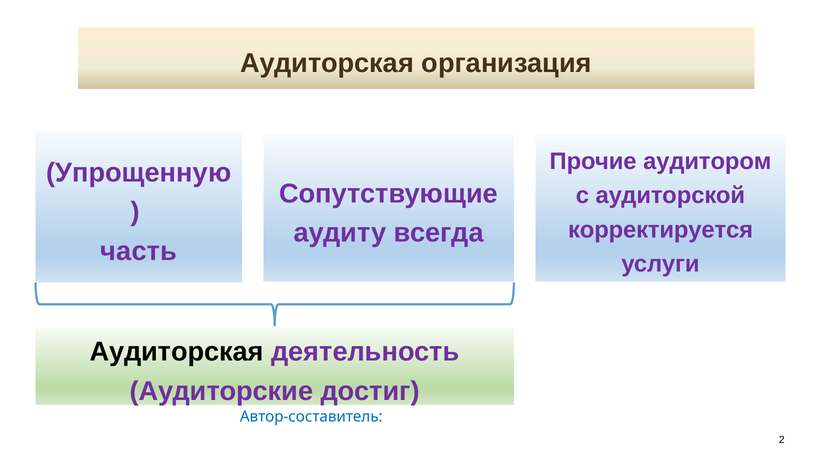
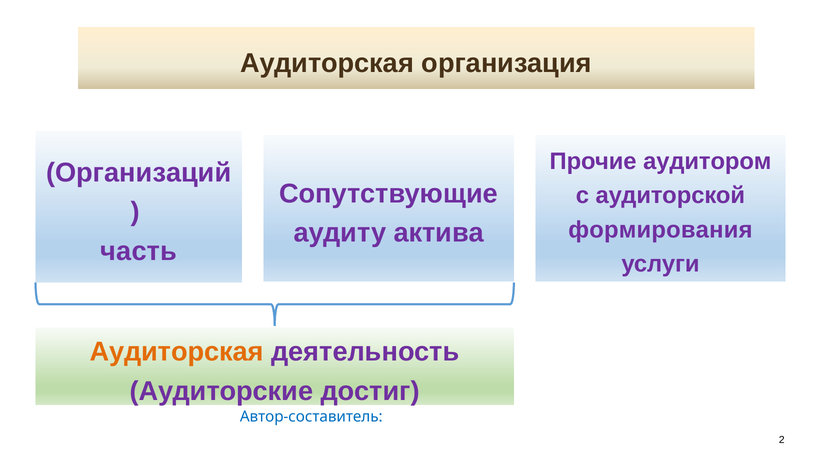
Упрощенную: Упрощенную -> Организаций (139, 172)
корректируется: корректируется -> формирования (660, 229)
всегда: всегда -> актива (439, 233)
Аудиторская colour: black -> orange (177, 351)
